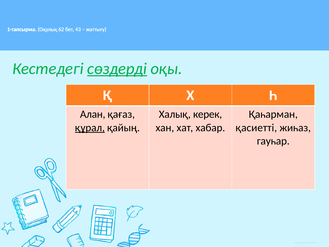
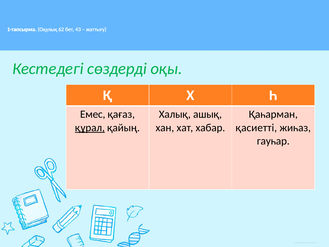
сөздерді underline: present -> none (117, 69)
Алан: Алан -> Емес (93, 114)
керек: керек -> ашық (208, 114)
